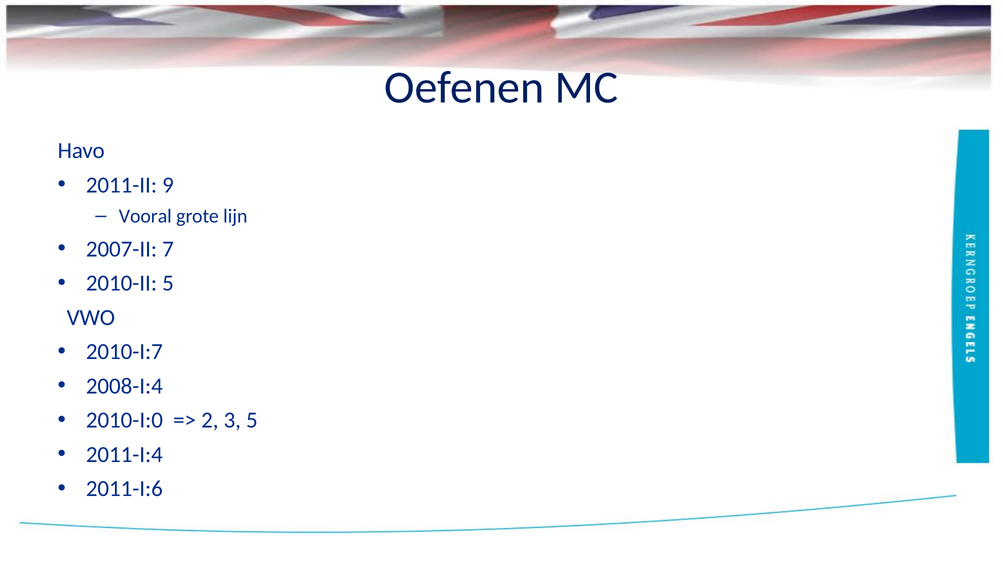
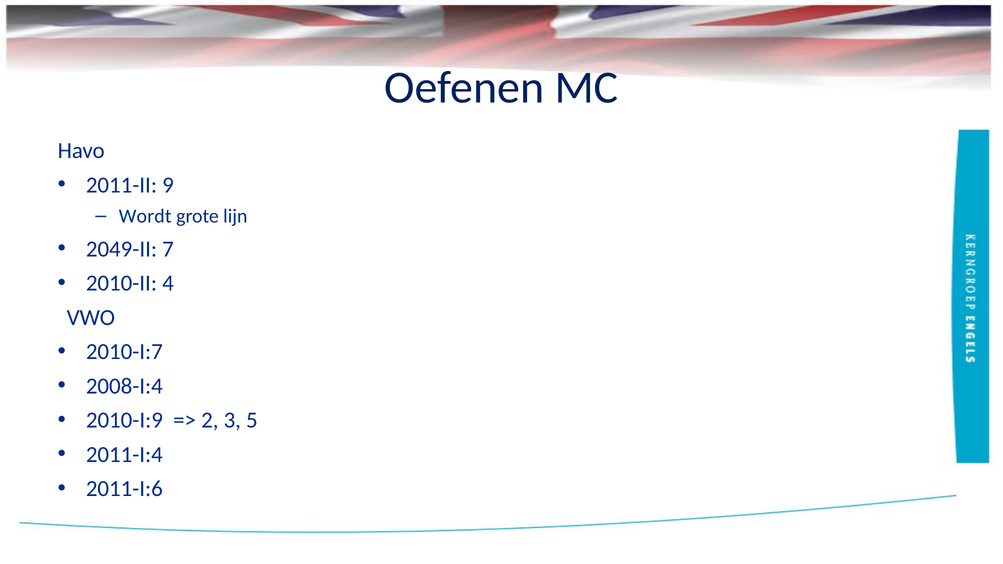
Vooral: Vooral -> Wordt (145, 216)
2007-II: 2007-II -> 2049-II (121, 249)
2010-II 5: 5 -> 4 (168, 283)
2010-I:0: 2010-I:0 -> 2010-I:9 (124, 420)
